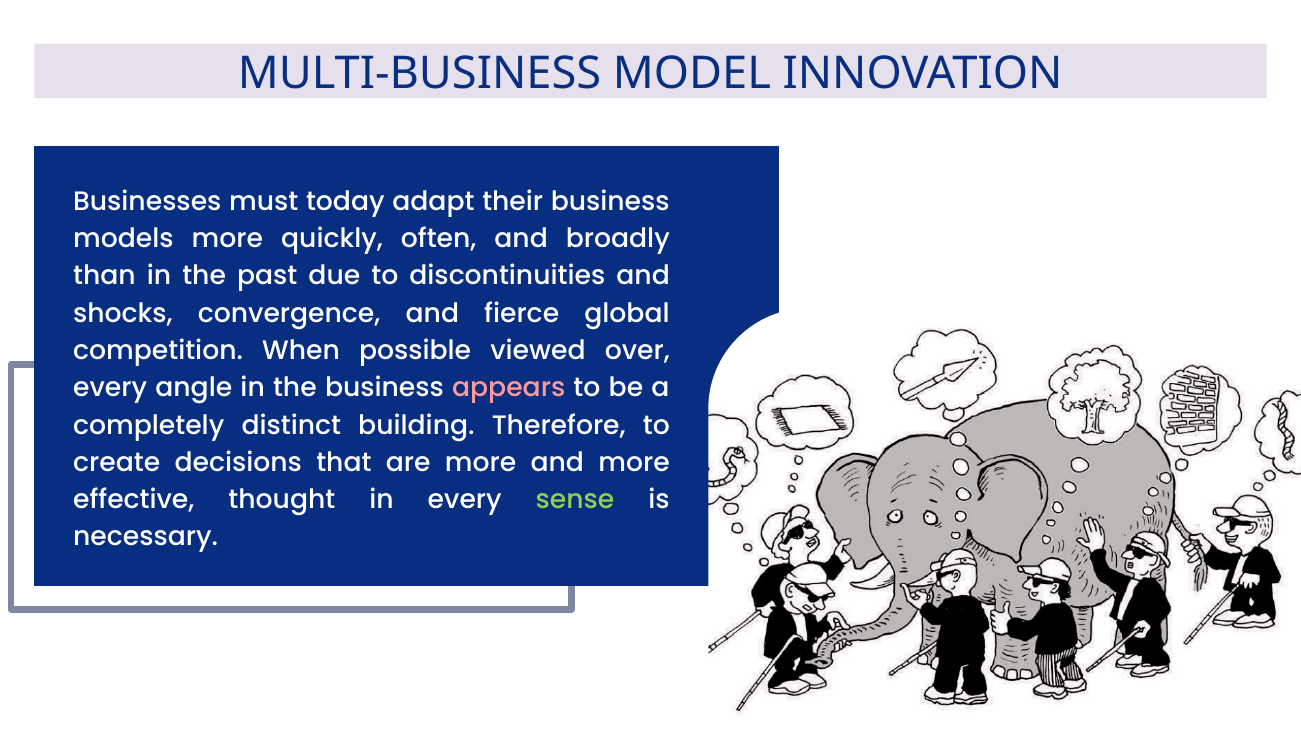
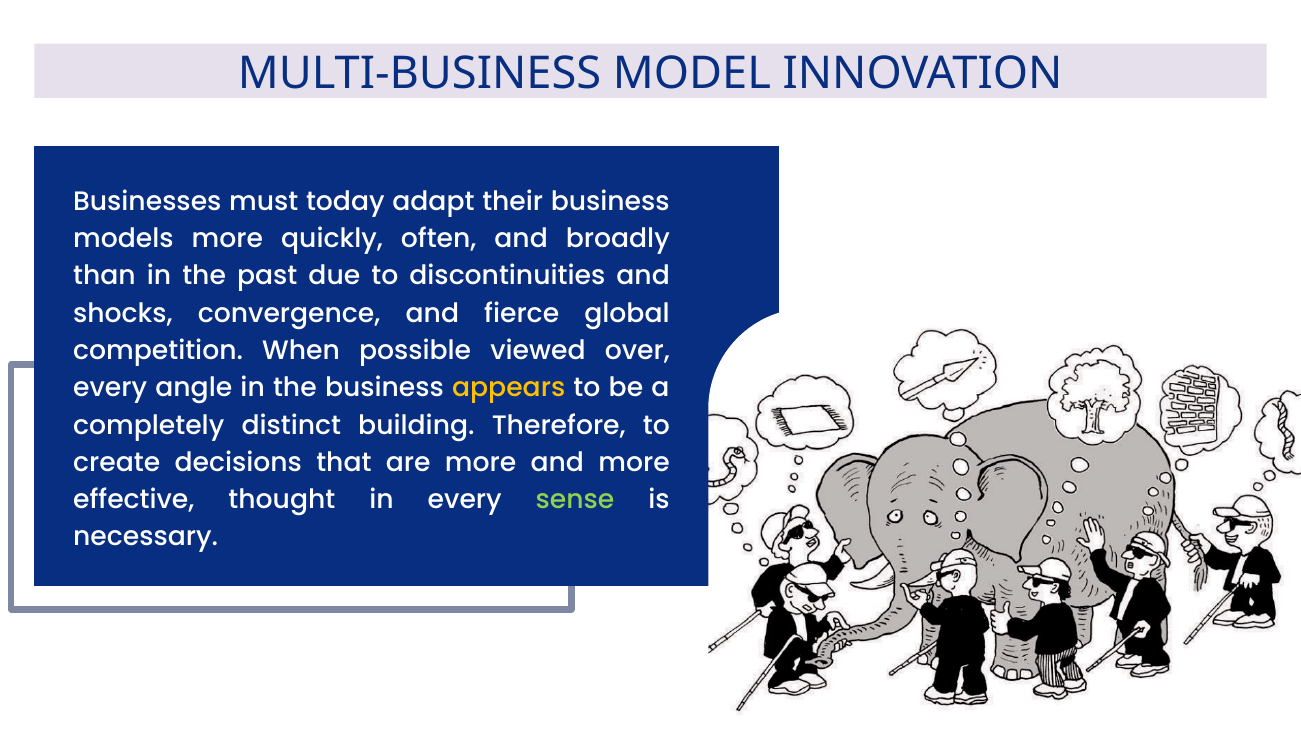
appears colour: pink -> yellow (509, 388)
